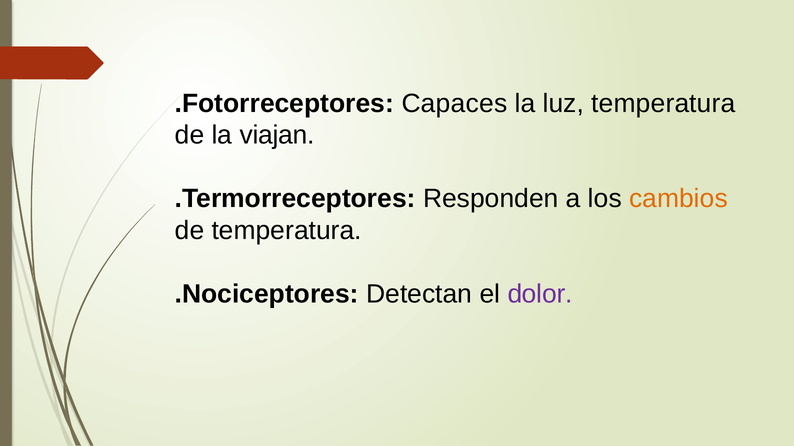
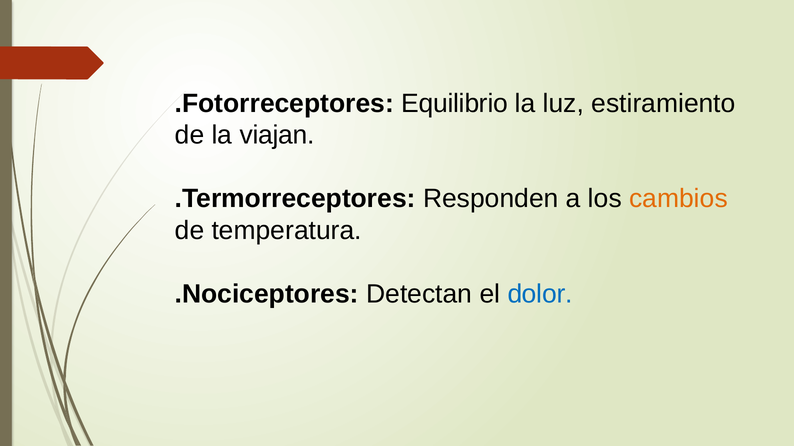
Capaces: Capaces -> Equilibrio (455, 104)
luz temperatura: temperatura -> estiramiento (663, 104)
dolor colour: purple -> blue (540, 294)
